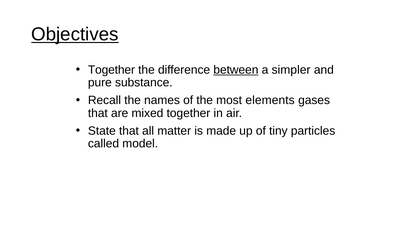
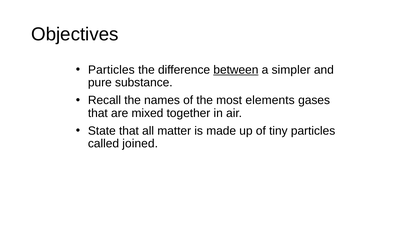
Objectives underline: present -> none (75, 34)
Together: Together -> Particles (111, 70)
model: model -> joined (140, 144)
